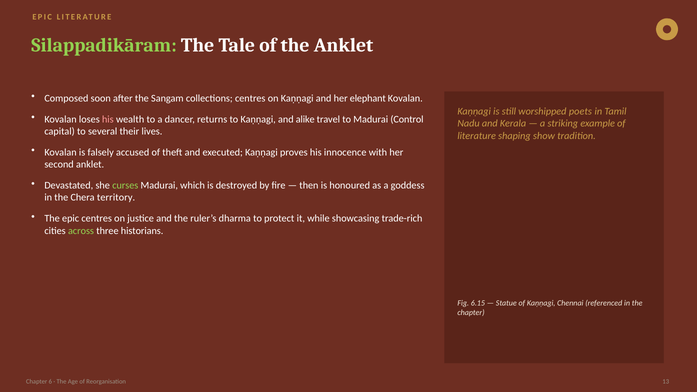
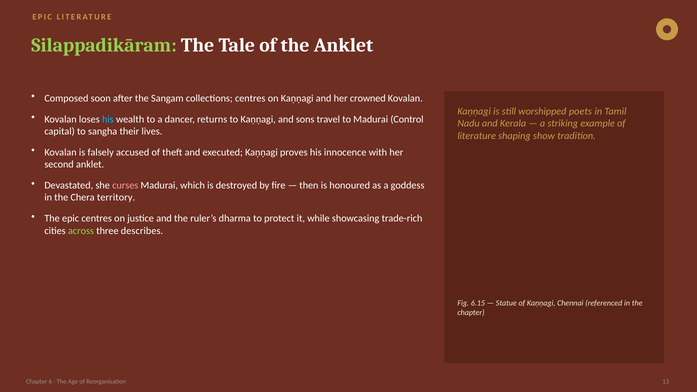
elephant: elephant -> crowned (368, 98)
his colour: pink -> light blue (108, 119)
alike: alike -> sons (305, 119)
several: several -> sangha (103, 131)
curses colour: light green -> pink (125, 185)
historians: historians -> describes (142, 231)
